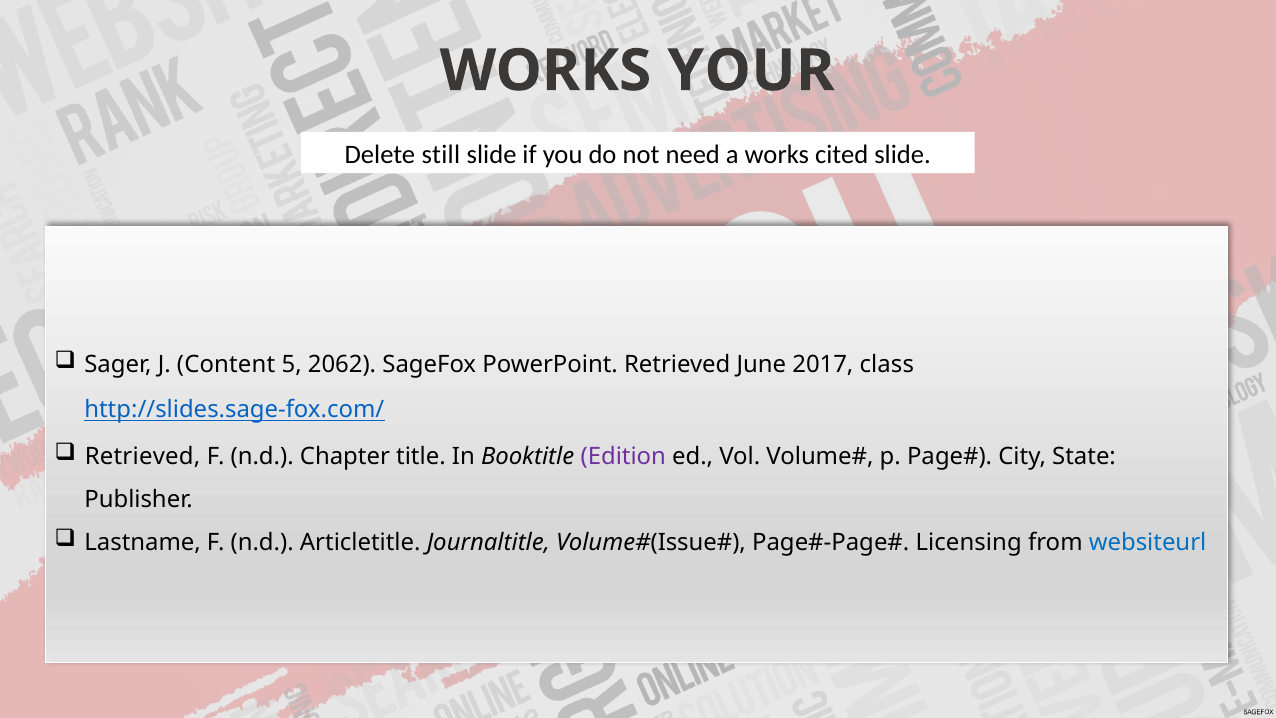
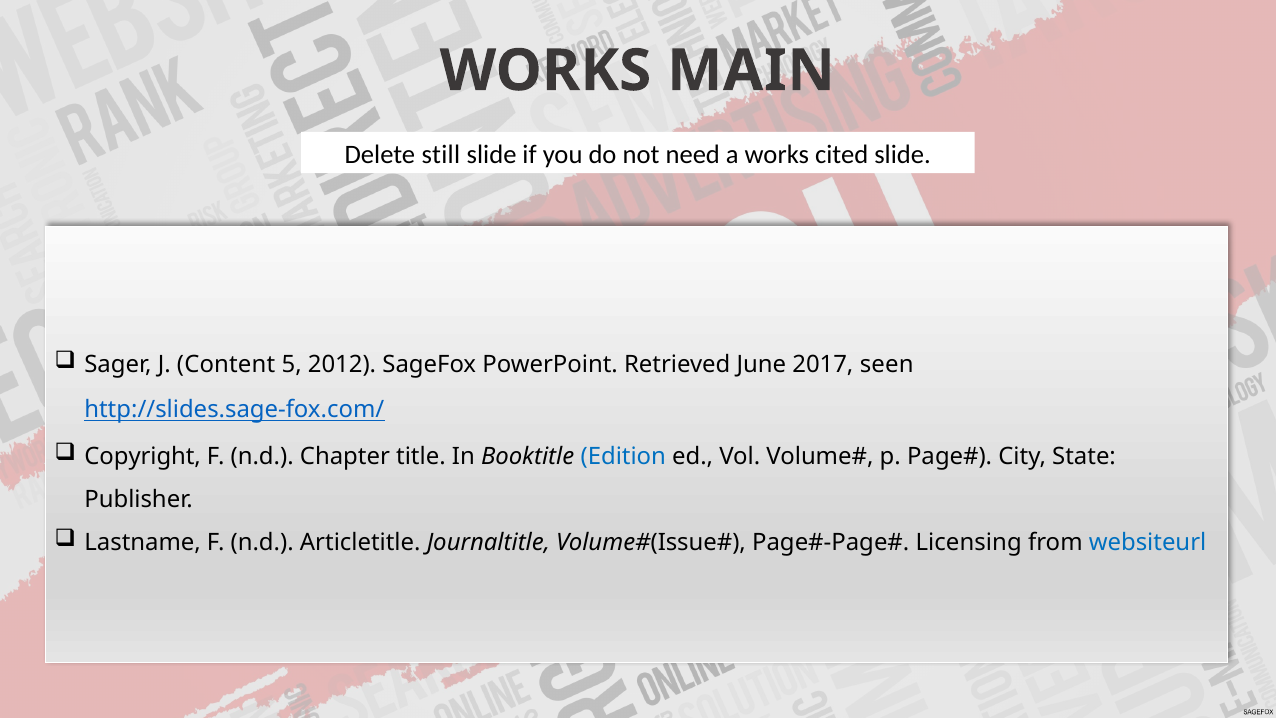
YOUR: YOUR -> MAIN (751, 71)
2062: 2062 -> 2012 (342, 364)
class: class -> seen (887, 364)
Retrieved: Retrieved -> Copyright (143, 456)
Edition colour: purple -> blue (623, 456)
